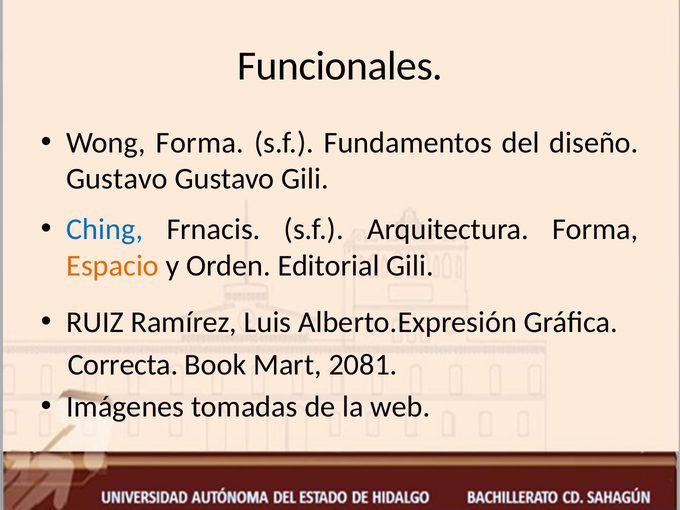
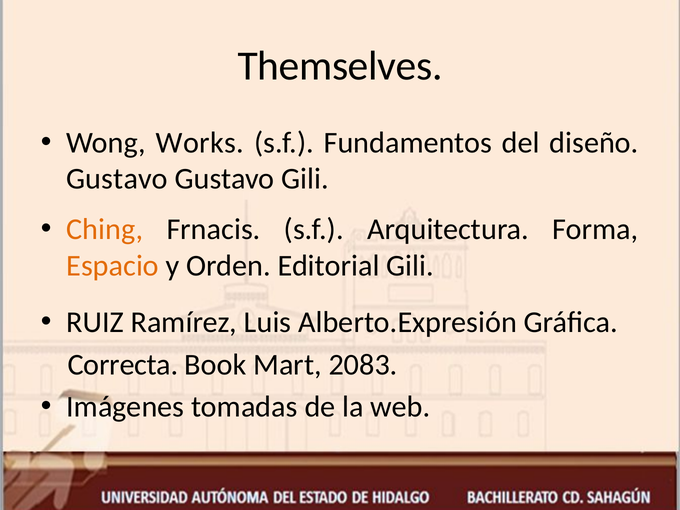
Funcionales: Funcionales -> Themselves (340, 66)
Wong Forma: Forma -> Works (200, 143)
Ching colour: blue -> orange (105, 229)
2081: 2081 -> 2083 (363, 365)
